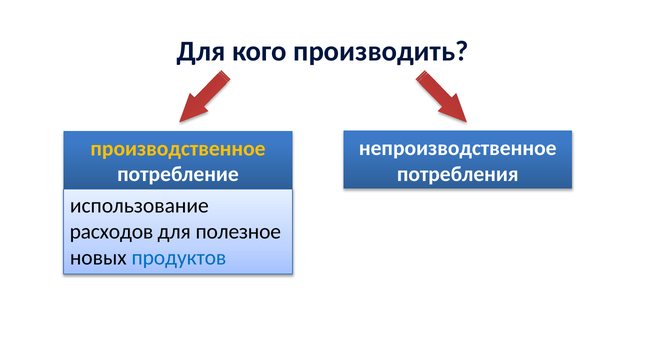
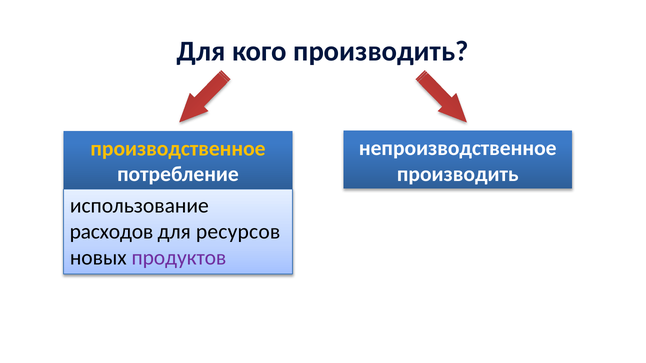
потребления: потребления -> производить (458, 174)
полезное: полезное -> ресурсов (238, 232)
продуктов colour: blue -> purple (179, 258)
